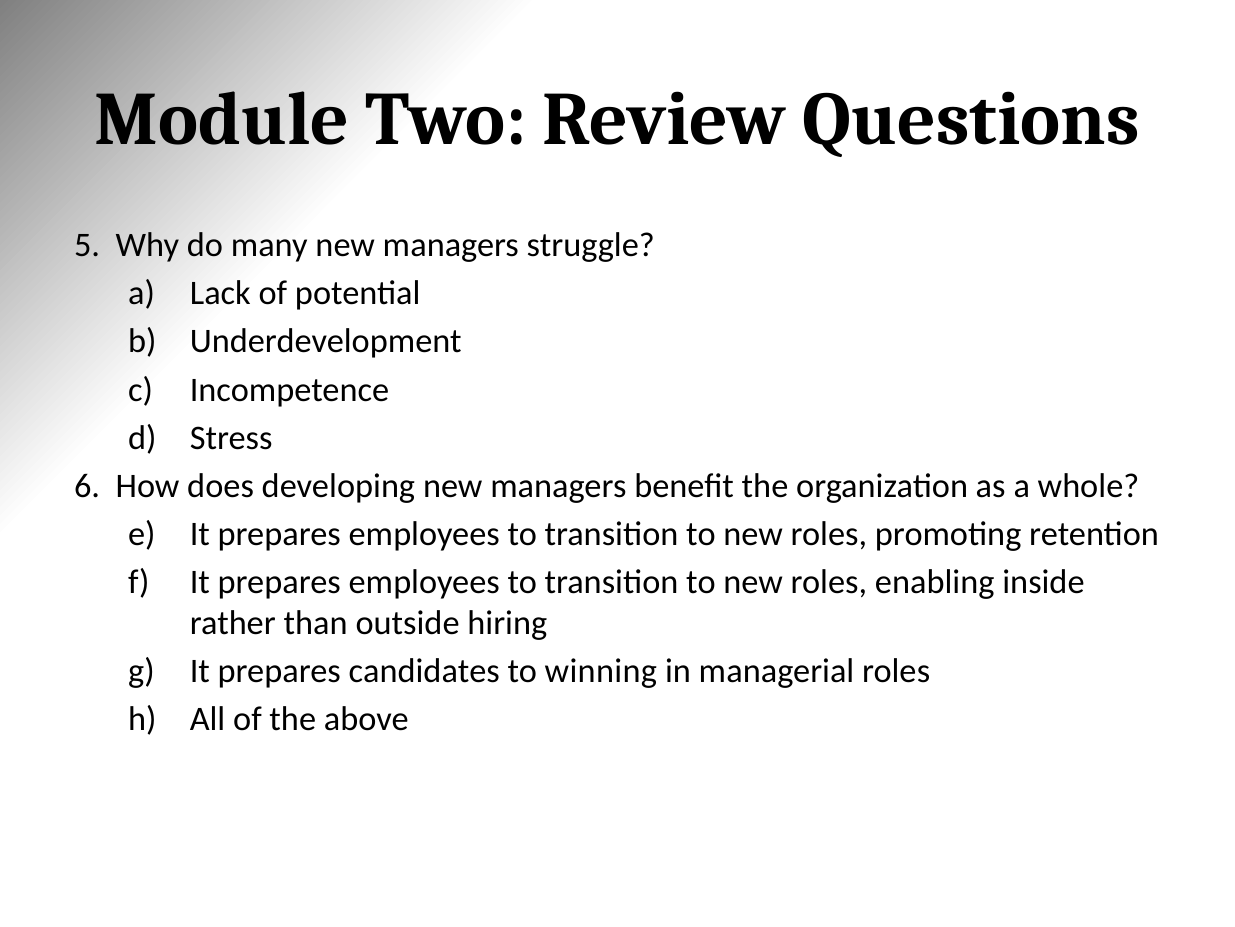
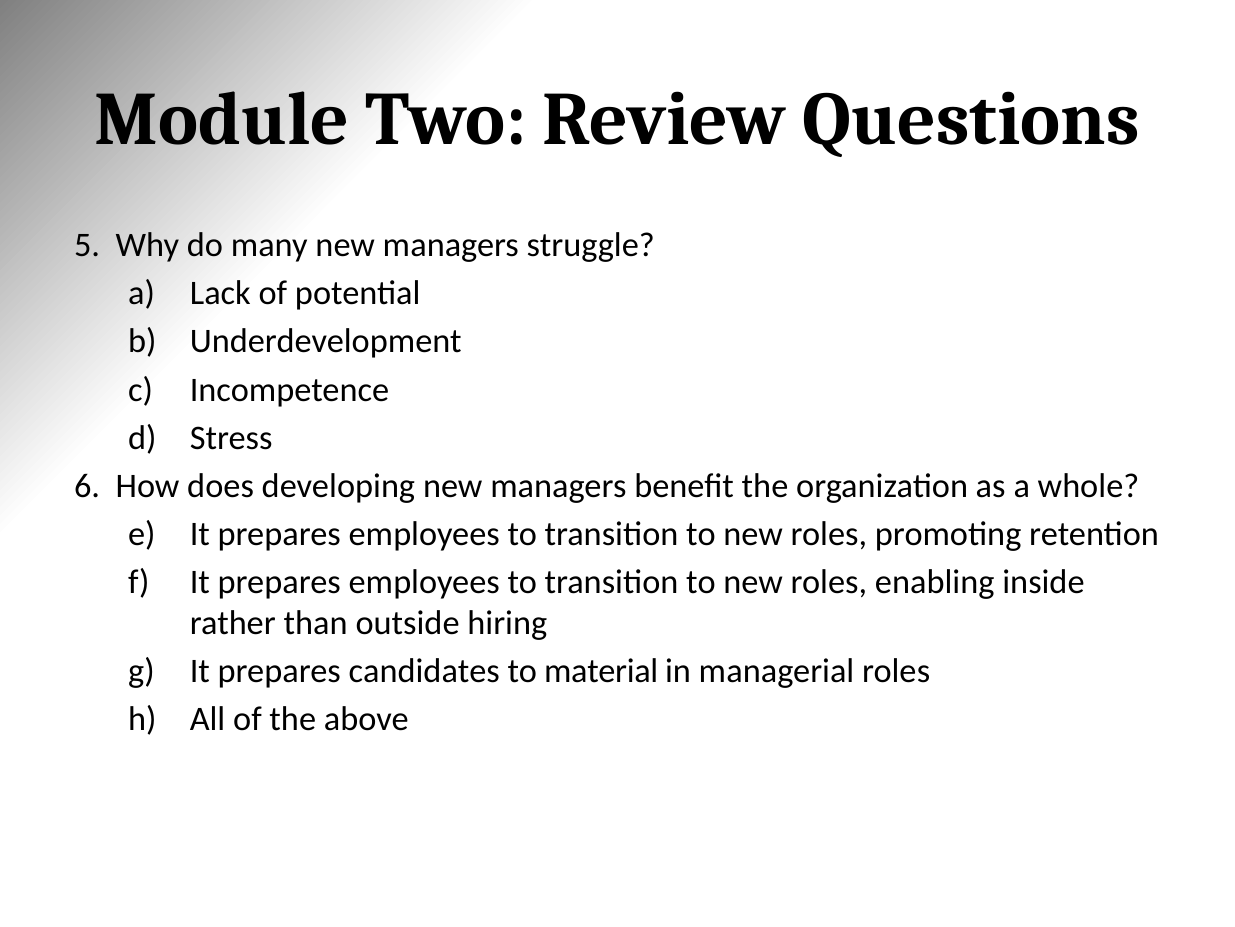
winning: winning -> material (601, 671)
